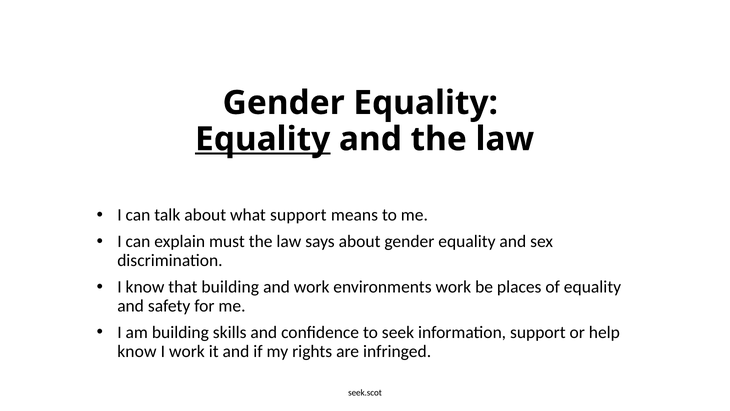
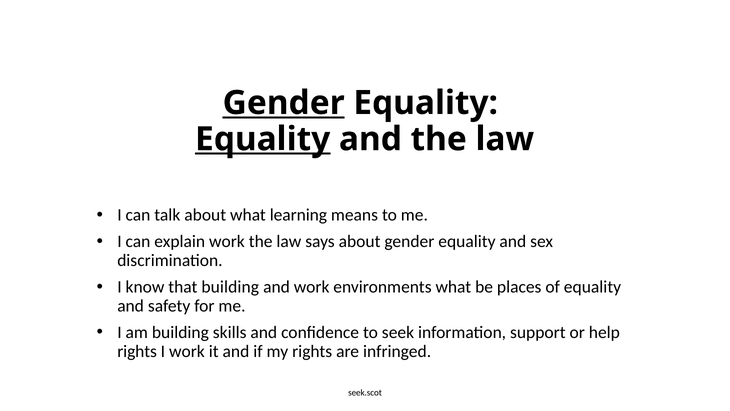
Gender underline: none -> present (284, 103)
what support: support -> learning (298, 215)
explain must: must -> work (227, 241)
environments work: work -> what (453, 287)
know: know -> rights (137, 351)
